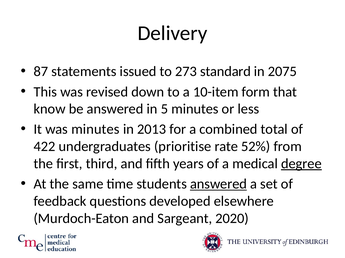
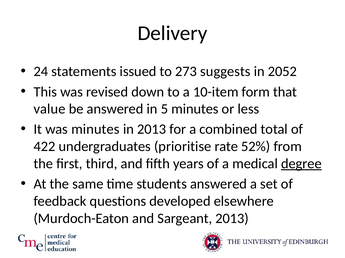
87: 87 -> 24 (41, 72)
standard: standard -> suggests (225, 72)
2075: 2075 -> 2052 (282, 72)
know: know -> value (50, 109)
answered underline: present -> none (219, 184)
Sargeant 2020: 2020 -> 2013 (232, 219)
